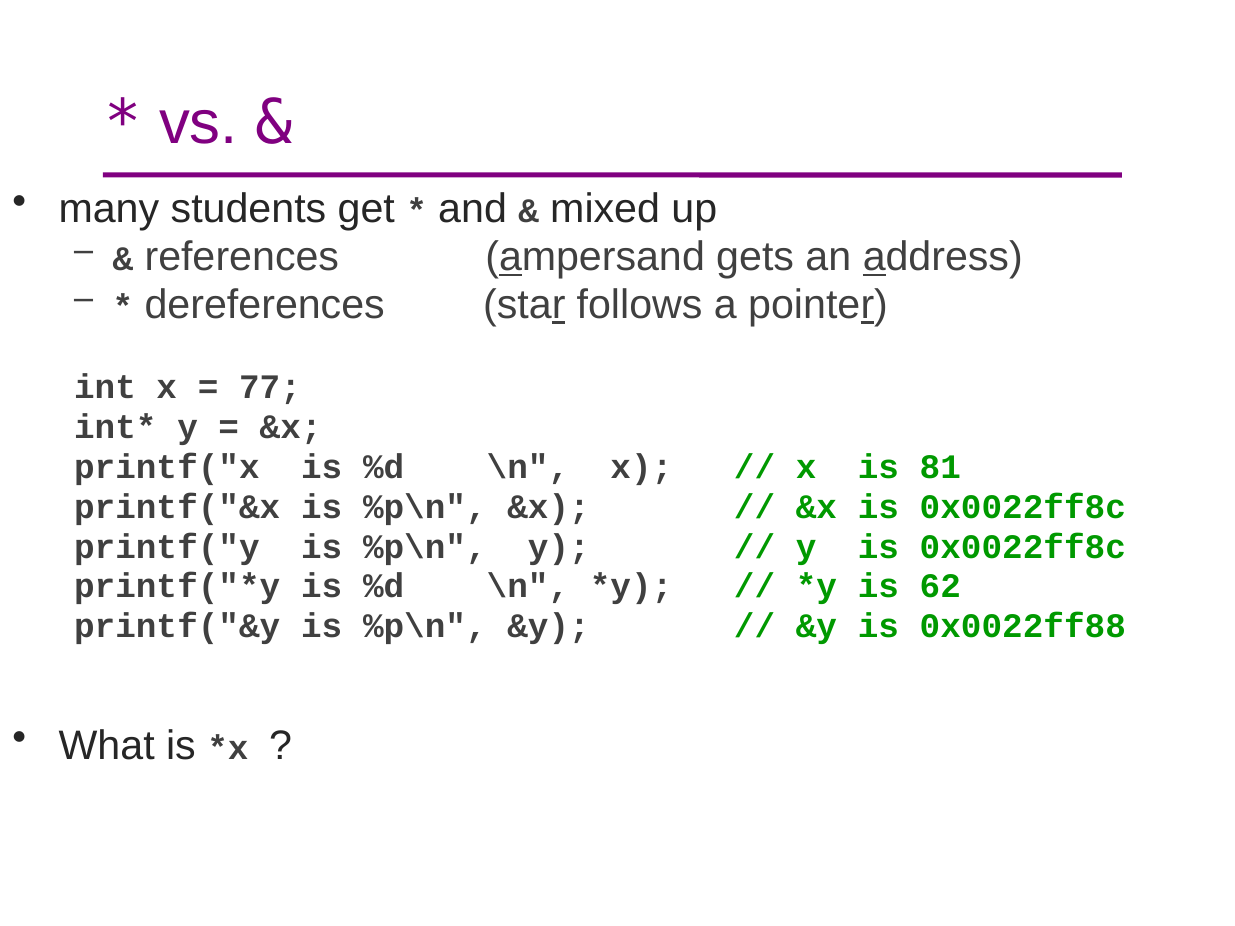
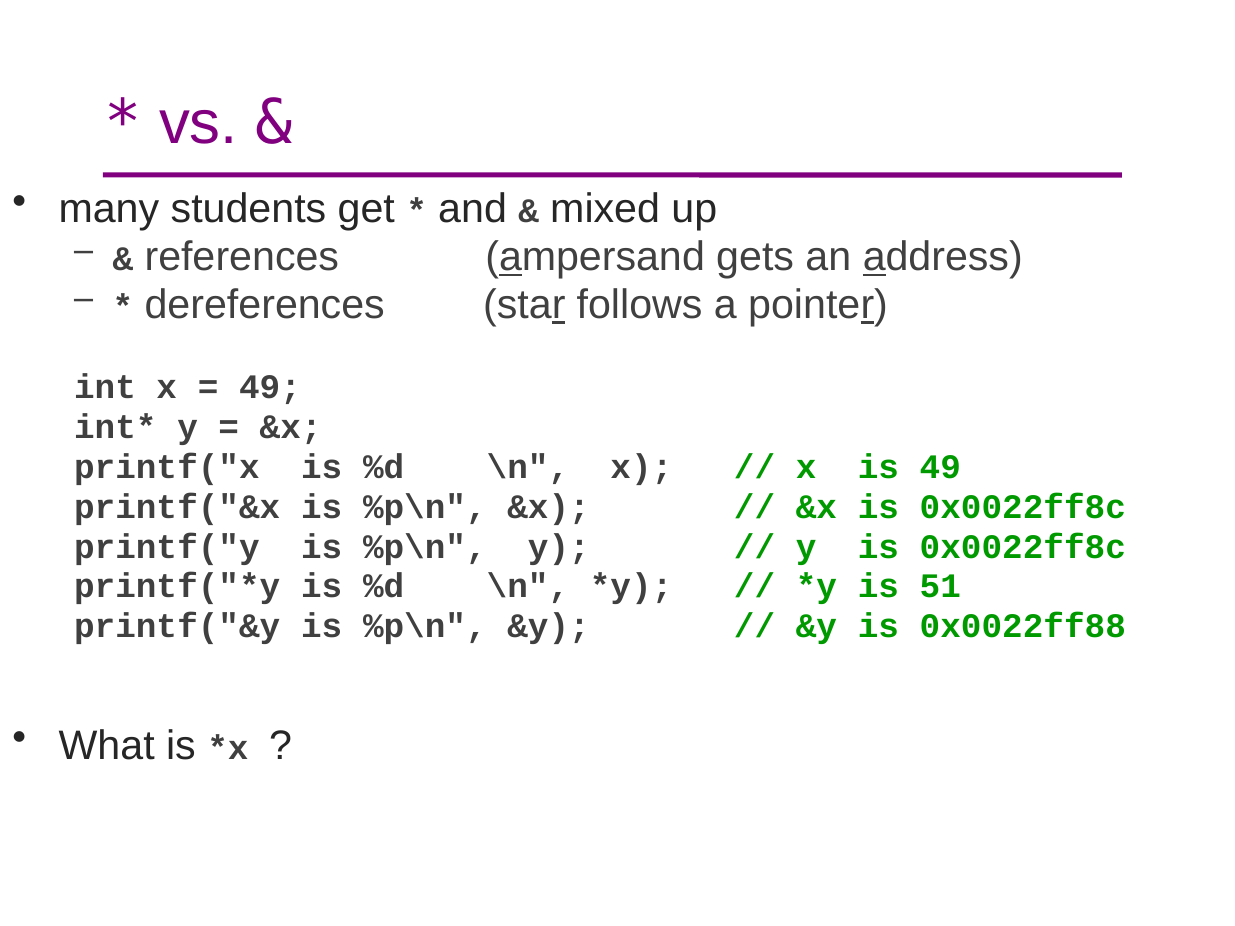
77: 77 -> 49 (270, 388)
is 81: 81 -> 49 (940, 467)
62: 62 -> 51 (940, 587)
